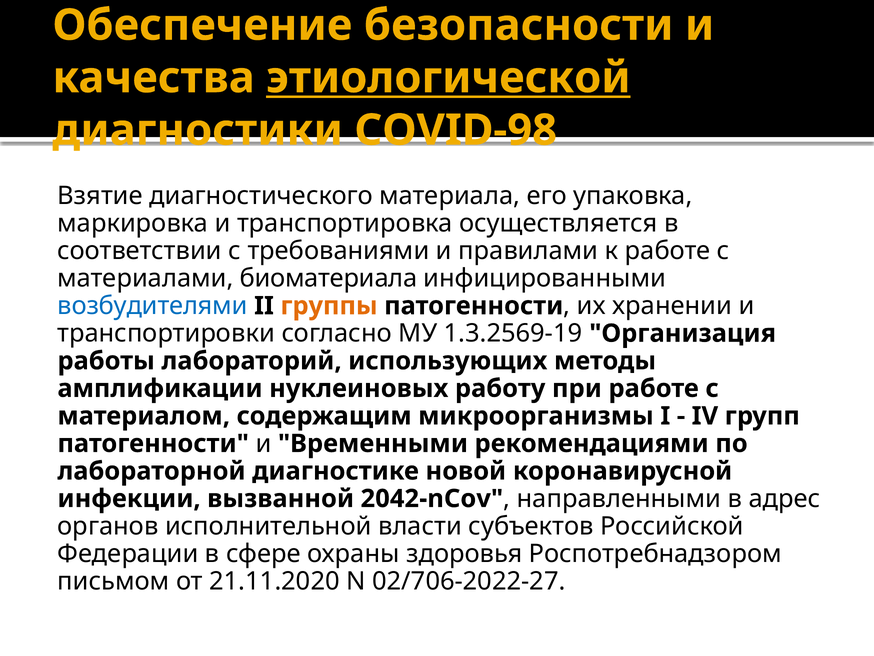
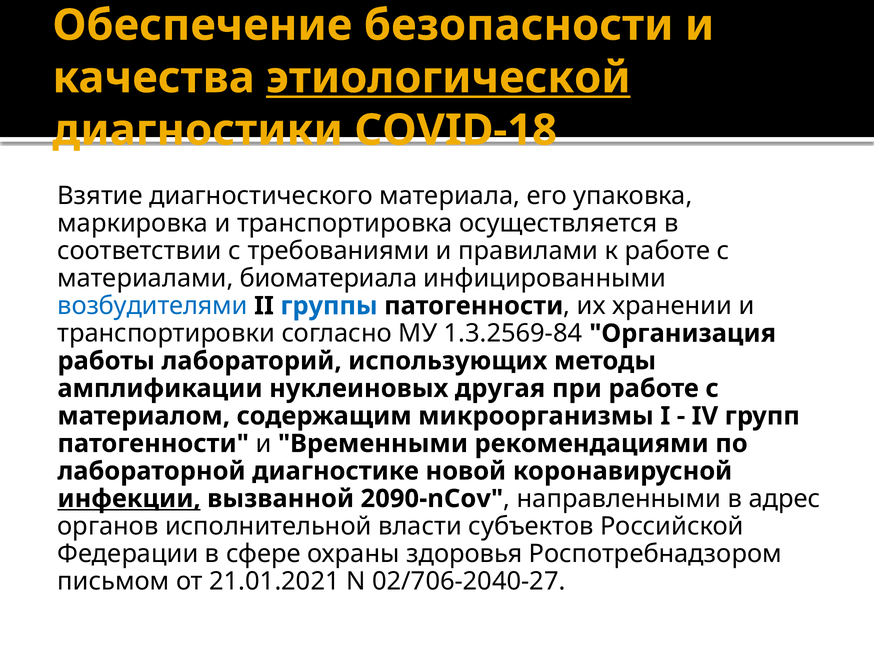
COVID-98: COVID-98 -> COVID-18 (456, 130)
группы colour: orange -> blue (329, 306)
1.3.2569-19: 1.3.2569-19 -> 1.3.2569-84 (513, 333)
работу: работу -> другая (500, 388)
инфекции underline: none -> present (129, 498)
2042-nCov: 2042-nCov -> 2090-nCov (432, 498)
21.11.2020: 21.11.2020 -> 21.01.2021 (275, 581)
02/706-2022-27: 02/706-2022-27 -> 02/706-2040-27 (469, 581)
